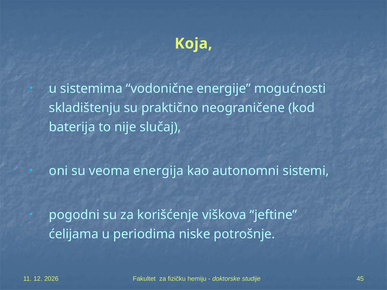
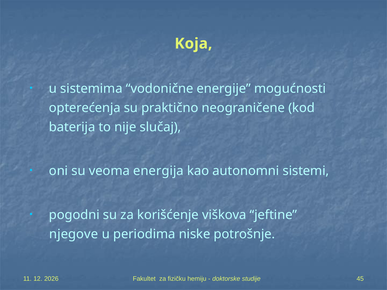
skladištenju: skladištenju -> opterećenja (85, 108)
ćelijama: ćelijama -> njegove (74, 234)
